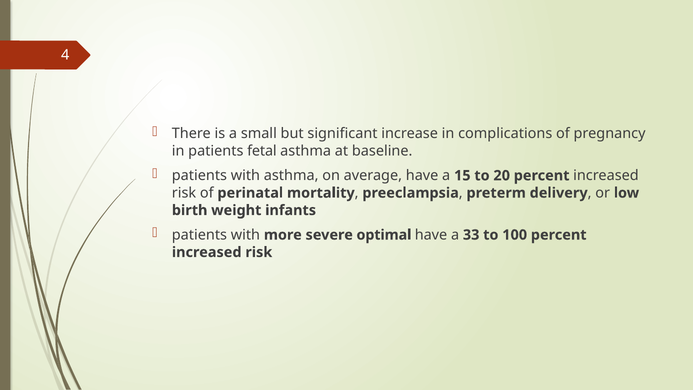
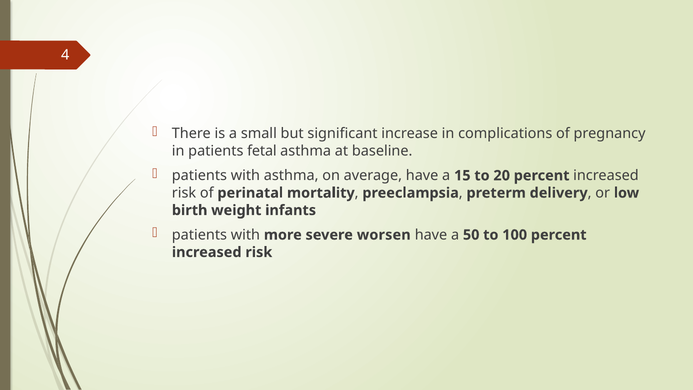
optimal: optimal -> worsen (384, 235)
33: 33 -> 50 (471, 235)
